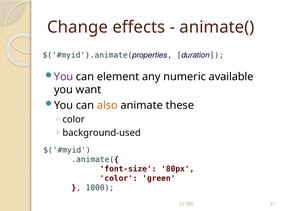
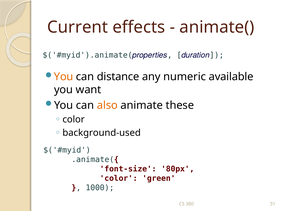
Change: Change -> Current (78, 27)
You colour: purple -> orange (64, 77)
element: element -> distance (118, 77)
